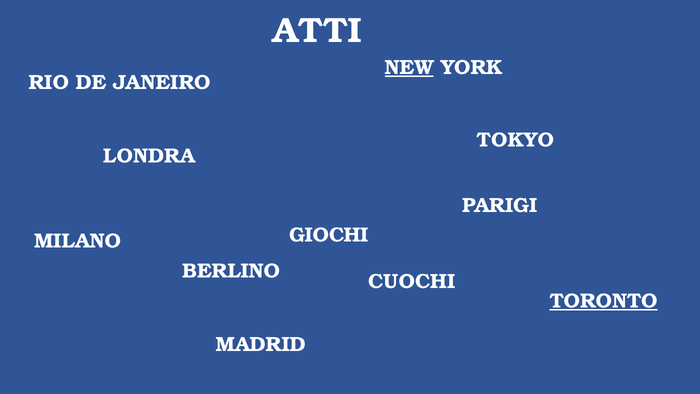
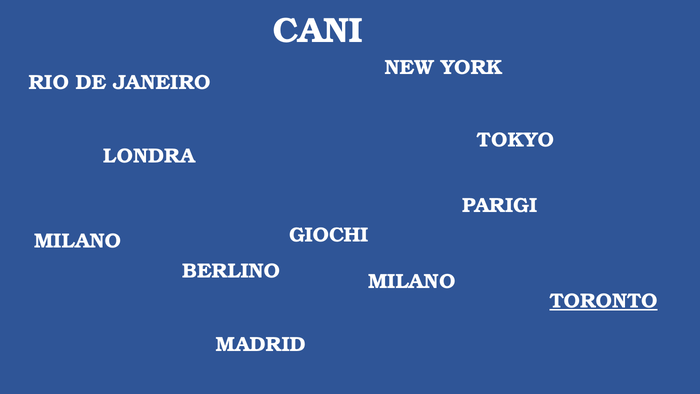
ATTI: ATTI -> CANI (318, 31)
NEW underline: present -> none (409, 68)
CUOCHI: CUOCHI -> MILANO (412, 281)
